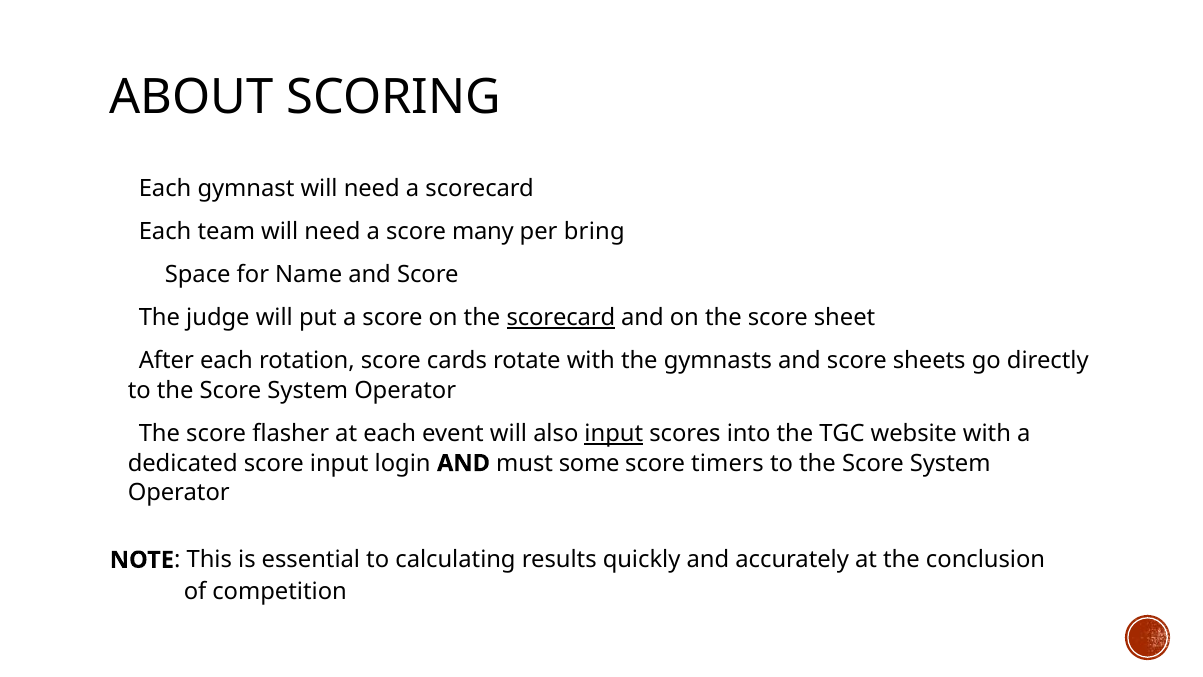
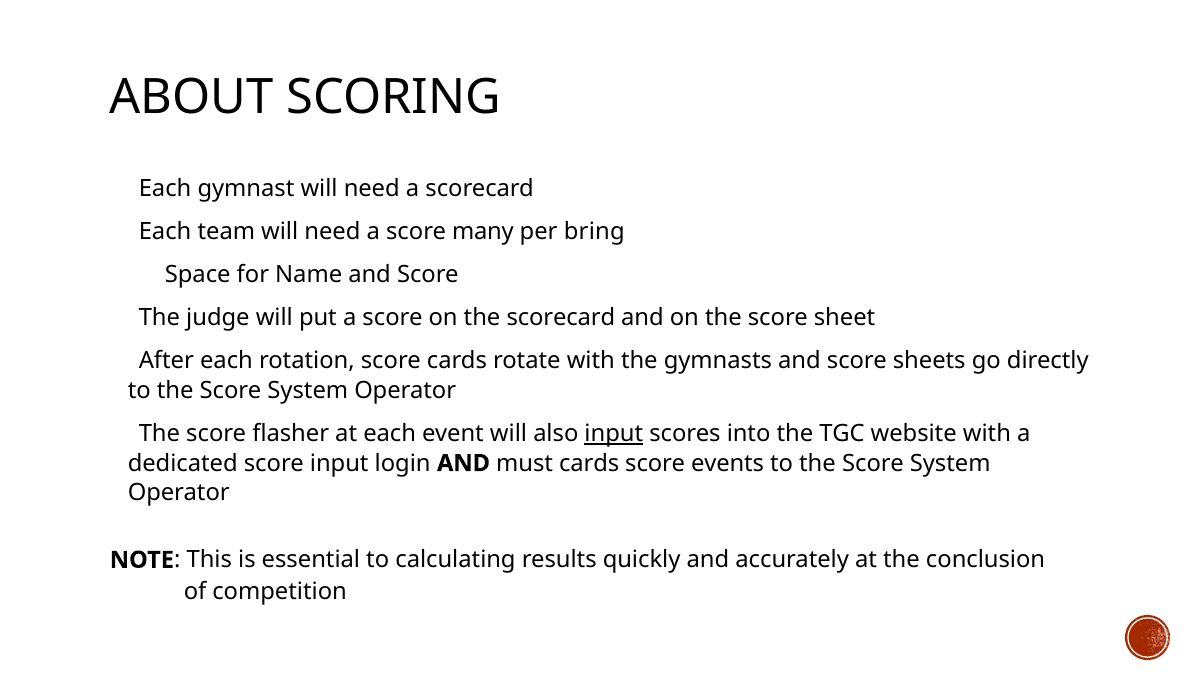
scorecard underline: present -> none (561, 318)
must some: some -> cards (589, 463)
timers: timers -> events (728, 463)
